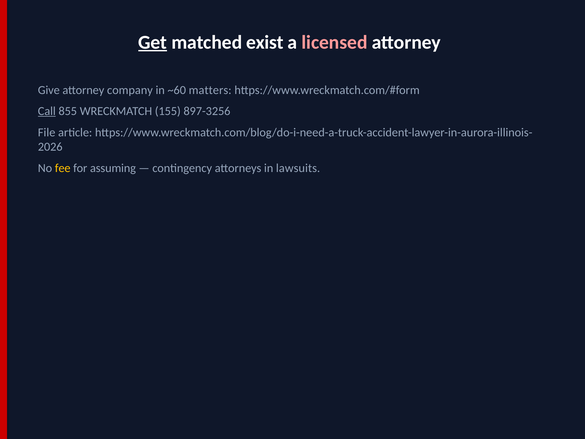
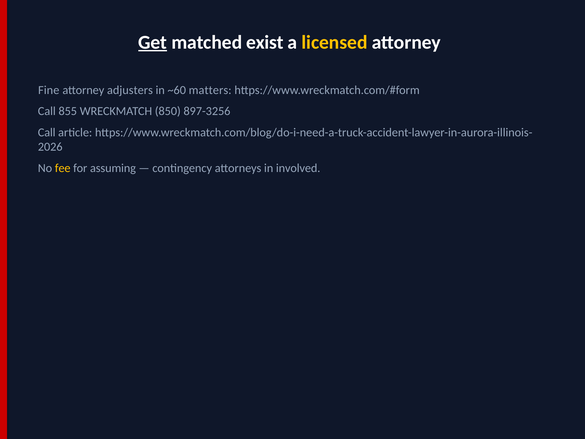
licensed colour: pink -> yellow (334, 42)
Give: Give -> Fine (49, 90)
company: company -> adjusters (130, 90)
Call underline: present -> none (47, 111)
155: 155 -> 850 (168, 111)
File: File -> Call (47, 132)
lawsuits: lawsuits -> involved (298, 168)
